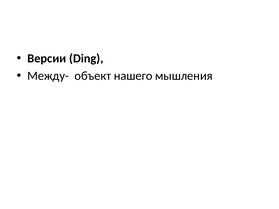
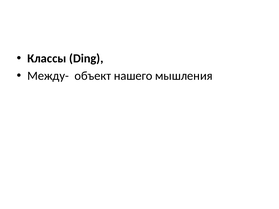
Версии: Версии -> Классы (47, 59)
